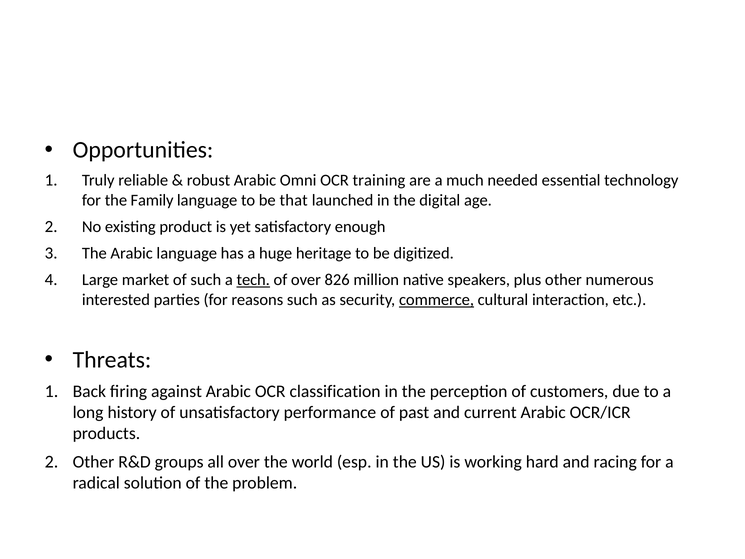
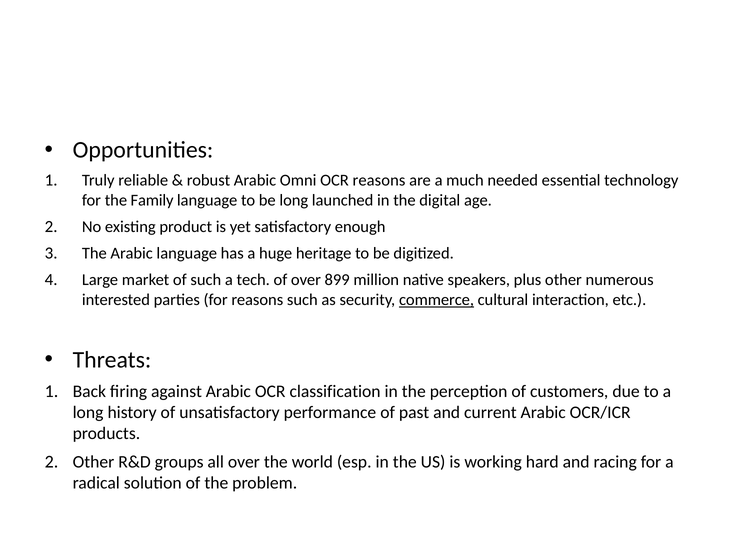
OCR training: training -> reasons (379, 180)
be that: that -> long (294, 200)
tech underline: present -> none (253, 280)
826: 826 -> 899 (337, 280)
